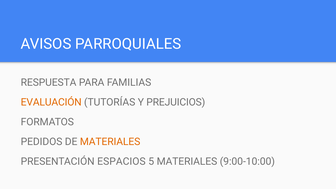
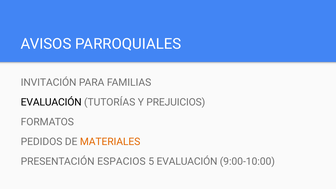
RESPUESTA: RESPUESTA -> INVITACIÓN (49, 83)
EVALUACIÓN colour: orange -> black (51, 102)
5 MATERIALES: MATERIALES -> EVALUACIÓN (187, 162)
